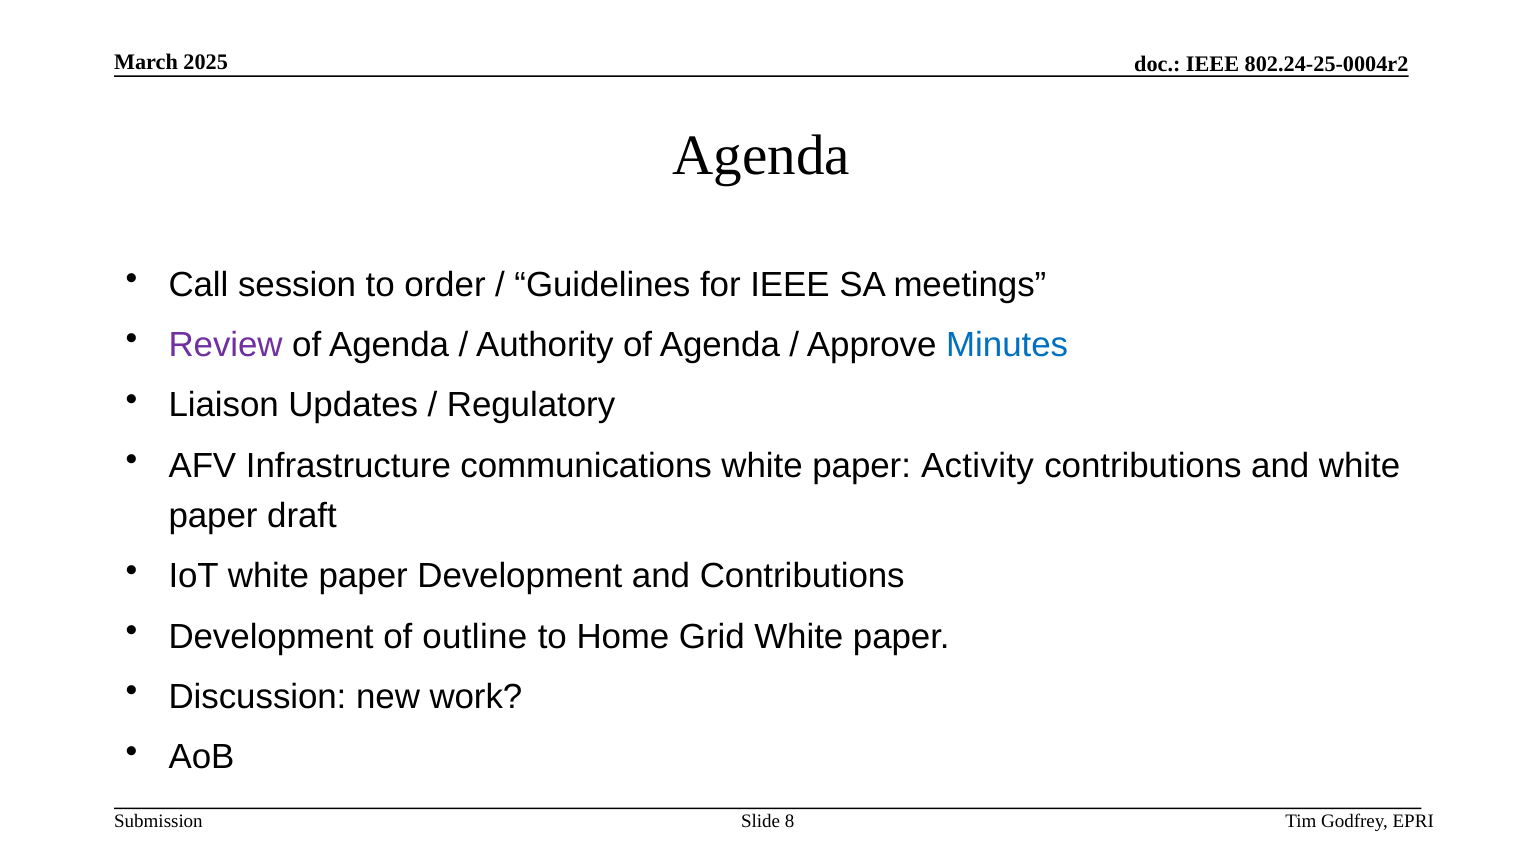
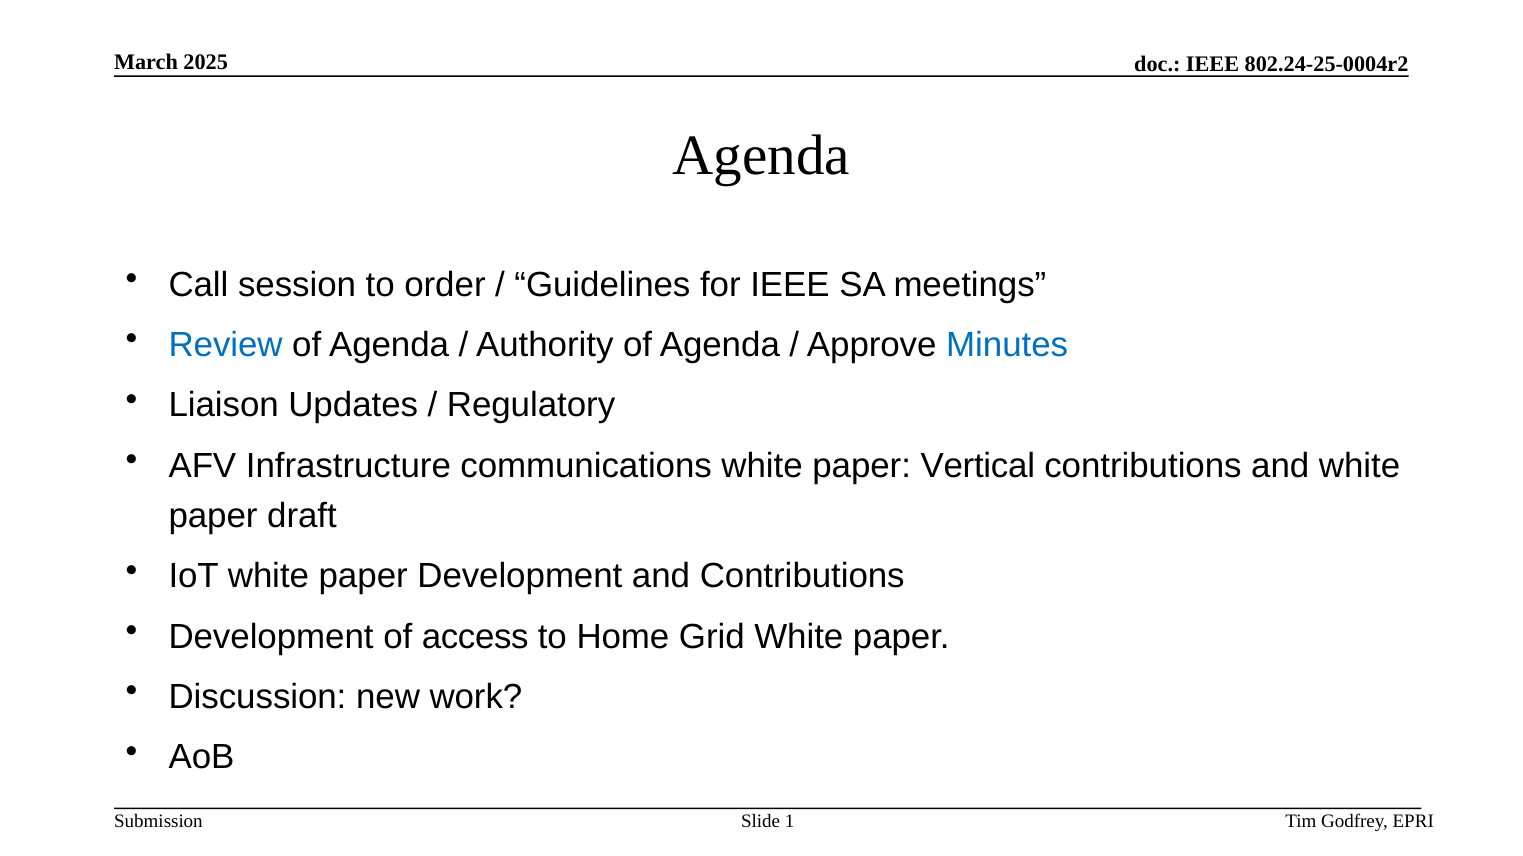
Review colour: purple -> blue (226, 345)
Activity: Activity -> Vertical (978, 466)
outline: outline -> access (475, 637)
8: 8 -> 1 (790, 822)
